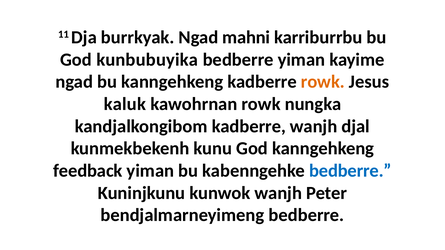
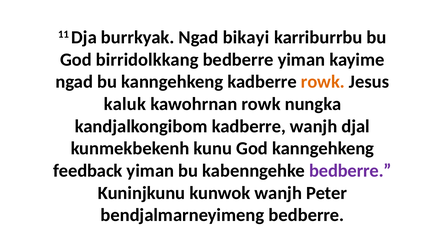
mahni: mahni -> bikayi (246, 37)
kunbubuyika: kunbubuyika -> birridolkkang (147, 60)
bedberre colour: blue -> purple (350, 171)
